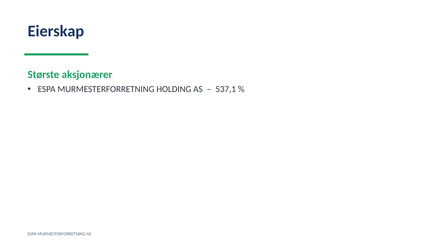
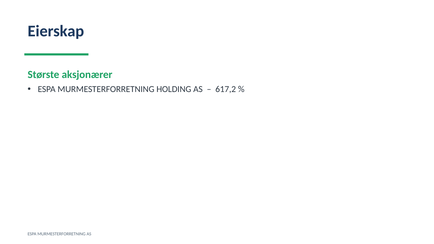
537,1: 537,1 -> 617,2 (226, 89)
